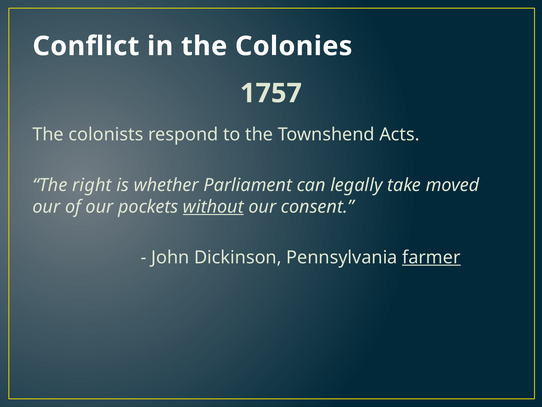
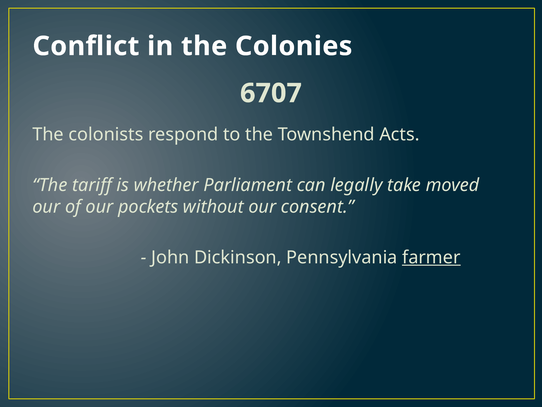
1757: 1757 -> 6707 (271, 93)
right: right -> tariff (92, 185)
without underline: present -> none (213, 207)
